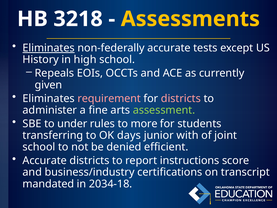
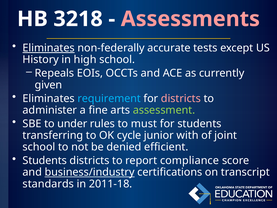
Assessments colour: yellow -> pink (190, 19)
requirement colour: pink -> light blue (109, 98)
more: more -> must (144, 124)
days: days -> cycle (129, 135)
Accurate: Accurate -> Students (45, 160)
instructions: instructions -> compliance (190, 160)
business/industry underline: none -> present (90, 172)
mandated: mandated -> standards (48, 184)
2034-18: 2034-18 -> 2011-18 (111, 184)
